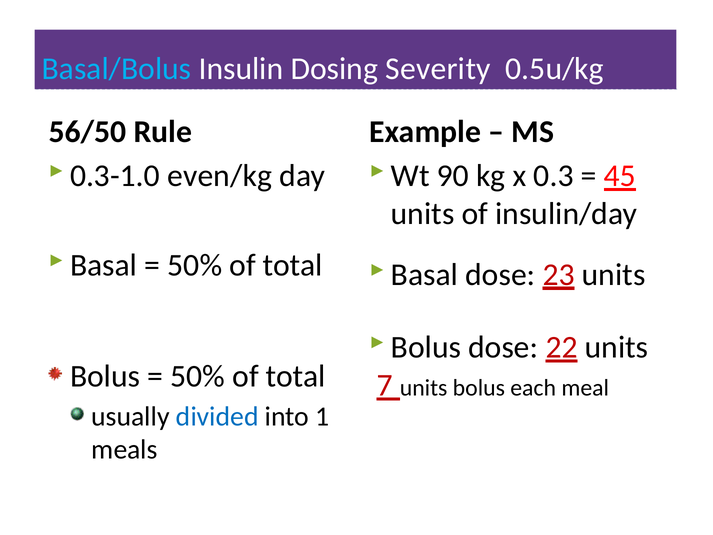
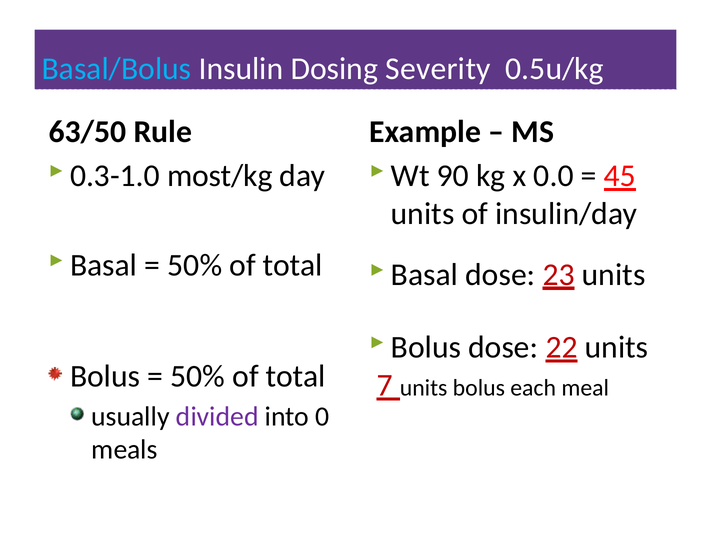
56/50: 56/50 -> 63/50 (88, 132)
even/kg: even/kg -> most/kg (220, 176)
0.3: 0.3 -> 0.0 (554, 176)
divided colour: blue -> purple (217, 416)
1: 1 -> 0 (322, 416)
